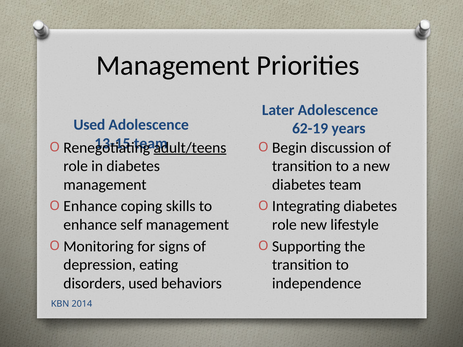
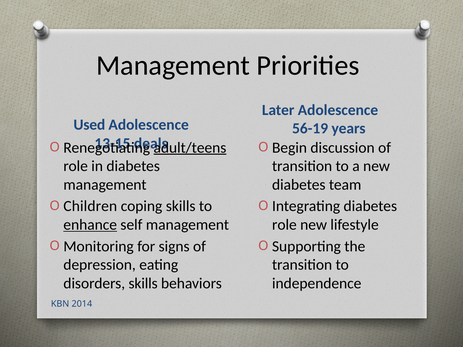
62-19: 62-19 -> 56-19 (310, 129)
team: team -> deals (151, 144)
Enhance: Enhance -> Children (90, 206)
enhance underline: none -> present (90, 225)
disorders used: used -> skills (143, 283)
